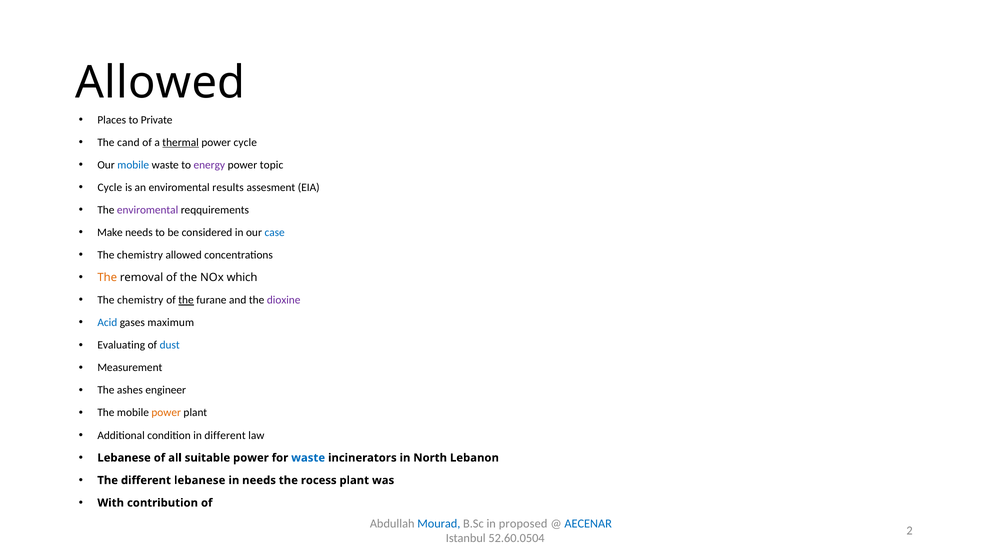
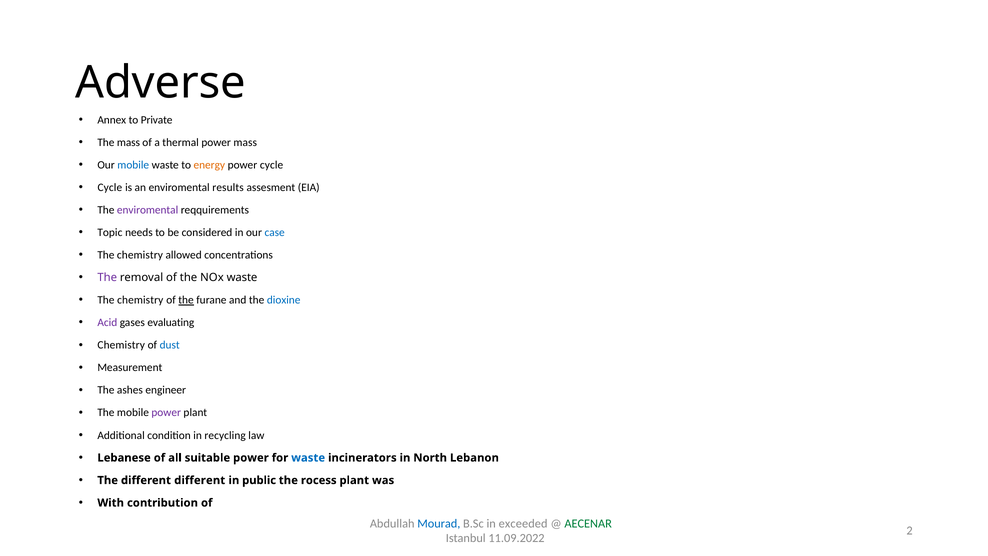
Allowed: Allowed -> Adverse (160, 83)
Places: Places -> Annex (112, 120)
The cand: cand -> mass (128, 142)
thermal underline: present -> none (181, 142)
power cycle: cycle -> mass (245, 142)
energy colour: purple -> orange (209, 165)
power topic: topic -> cycle (272, 165)
Make: Make -> Topic (110, 232)
The colour: orange -> purple (107, 277)
NOx which: which -> waste (242, 277)
dioxine colour: purple -> blue (284, 300)
Acid colour: blue -> purple (107, 322)
maximum: maximum -> evaluating (171, 322)
Evaluating: Evaluating -> Chemistry (121, 345)
power colour: orange -> purple (166, 413)
in different: different -> recycling (225, 435)
different lebanese: lebanese -> different (200, 480)
in needs: needs -> public (259, 480)
proposed: proposed -> exceeded (523, 523)
AECENAR colour: blue -> green (588, 523)
52.60.0504: 52.60.0504 -> 11.09.2022 (517, 538)
